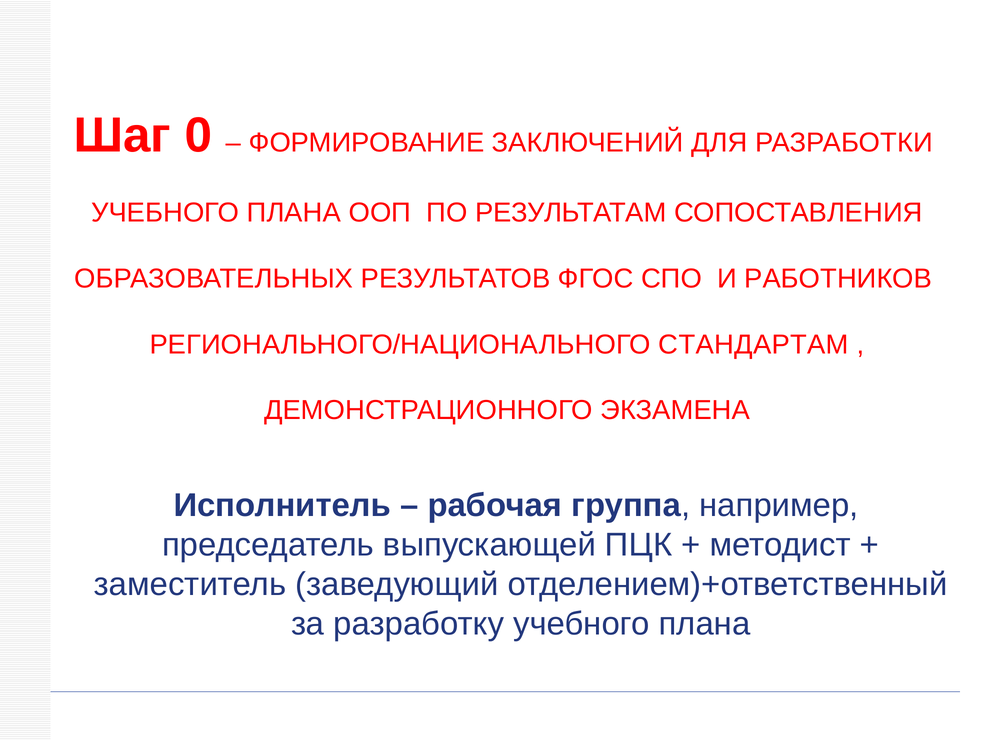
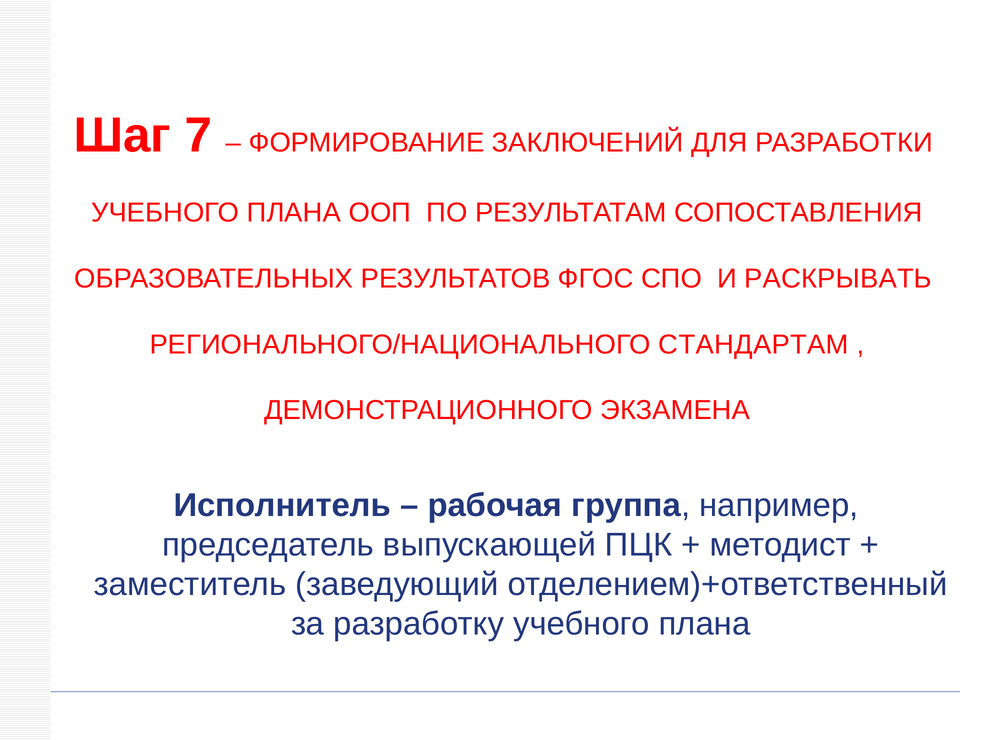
0: 0 -> 7 (198, 135)
РАБОТНИКОВ: РАБОТНИКОВ -> РАСКРЫВАТЬ (838, 279)
